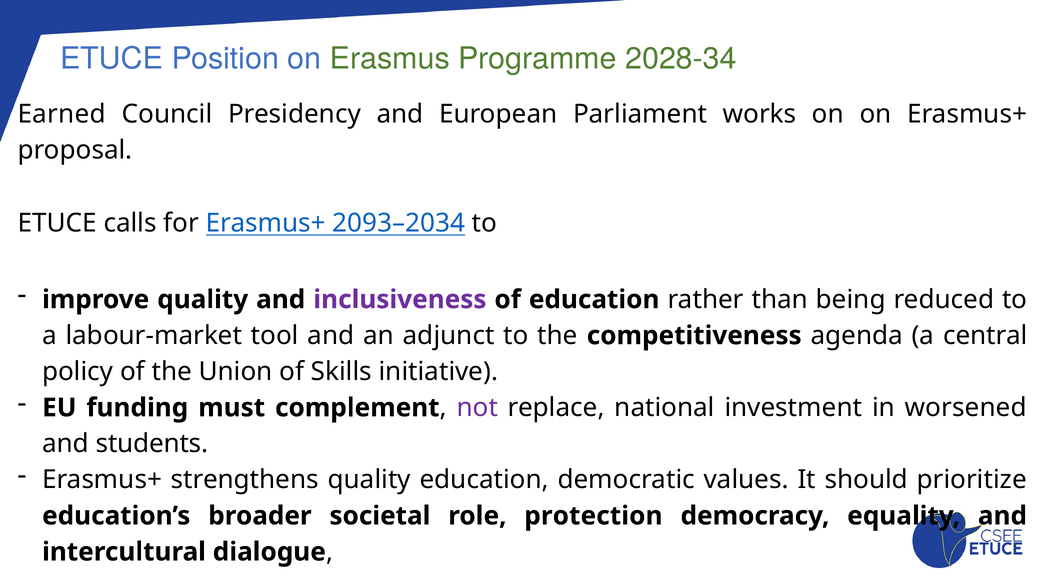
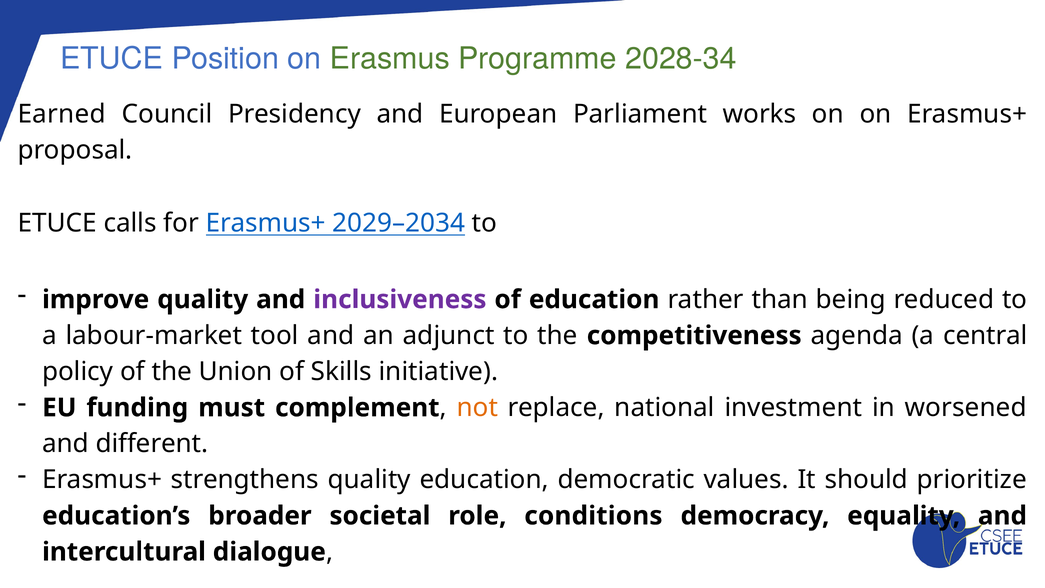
2093–2034: 2093–2034 -> 2029–2034 (399, 223)
not colour: purple -> orange (477, 408)
students: students -> different (152, 444)
protection: protection -> conditions (593, 516)
